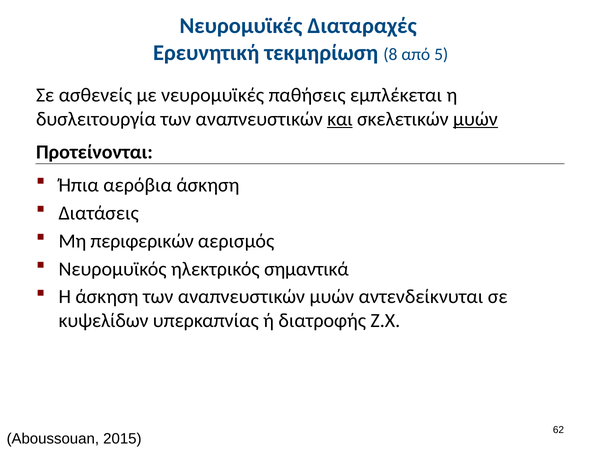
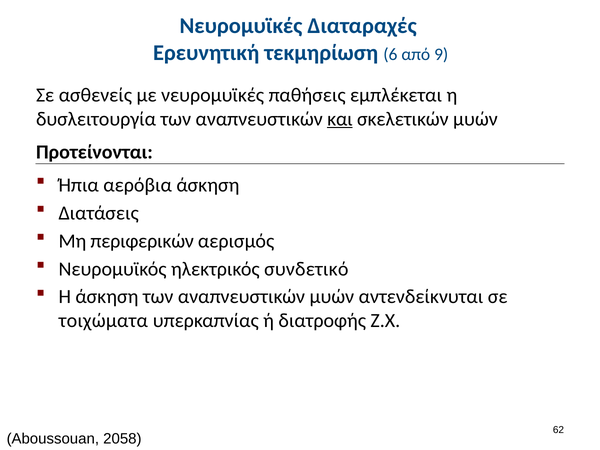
8: 8 -> 6 (390, 54)
5: 5 -> 9 (441, 54)
μυών underline: present -> none (475, 119)
σημαντικά: σημαντικά -> συνδετικό (306, 269)
κυψελίδων: κυψελίδων -> τοιχώματα (103, 321)
2015: 2015 -> 2058 (122, 439)
